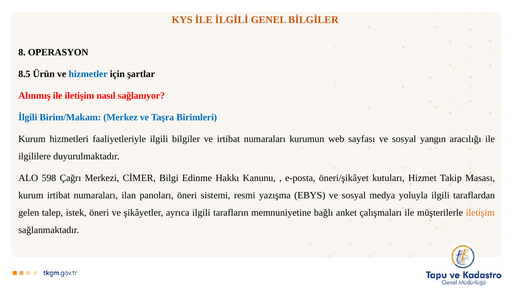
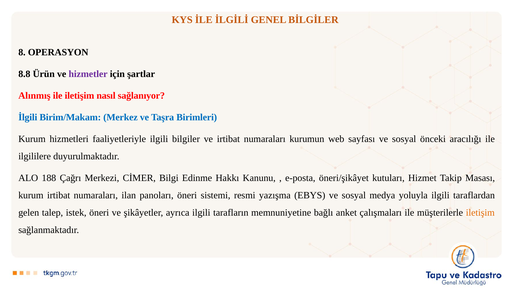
8.5: 8.5 -> 8.8 (24, 74)
hizmetler colour: blue -> purple (88, 74)
yangın: yangın -> önceki (433, 139)
598: 598 -> 188 (49, 178)
